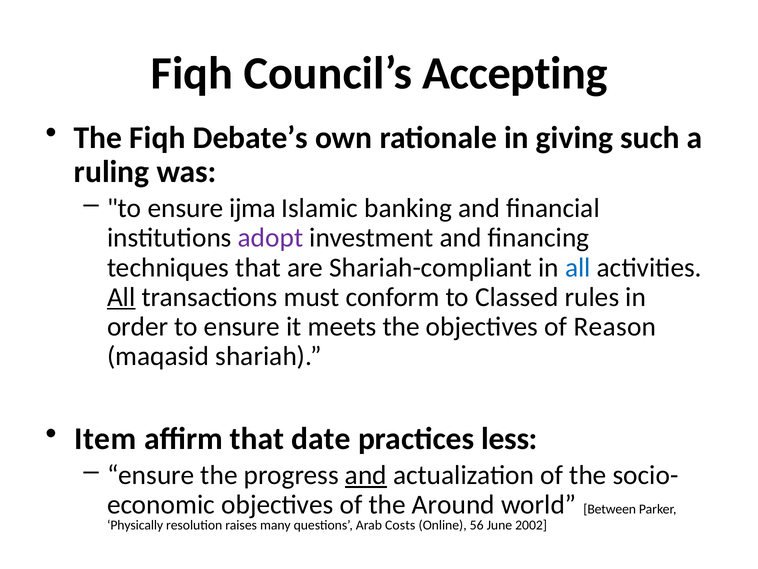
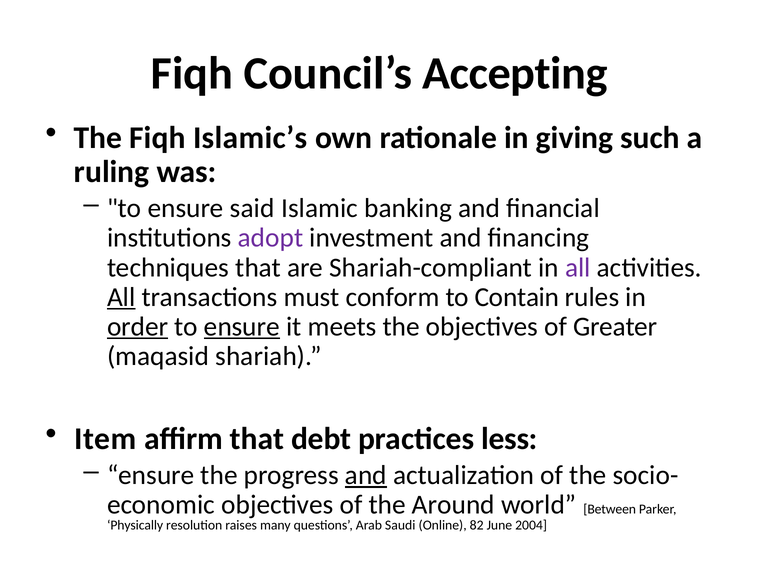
Debate’s: Debate’s -> Islamic’s (250, 137)
ijma: ijma -> said (252, 208)
all colour: blue -> purple (578, 267)
Classed: Classed -> Contain (517, 297)
order underline: none -> present (138, 326)
ensure underline: none -> present (242, 326)
Reason: Reason -> Greater (615, 326)
date: date -> debt (321, 438)
Costs: Costs -> Saudi (400, 525)
56: 56 -> 82 (477, 525)
2002: 2002 -> 2004 (531, 525)
